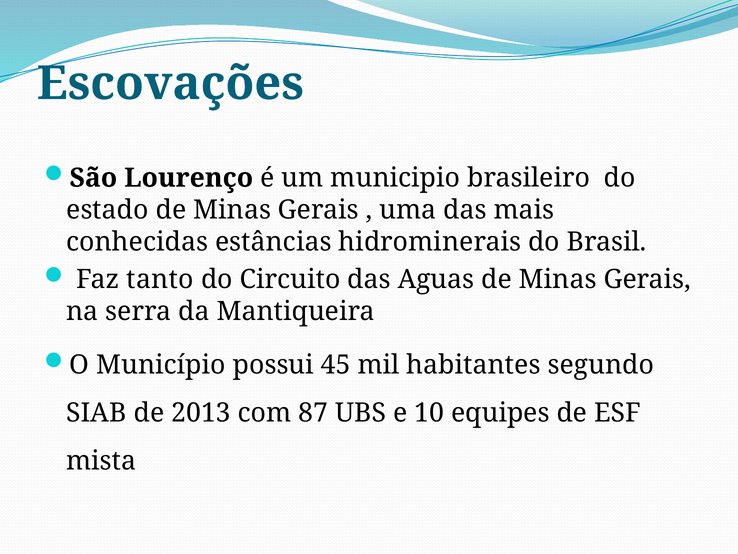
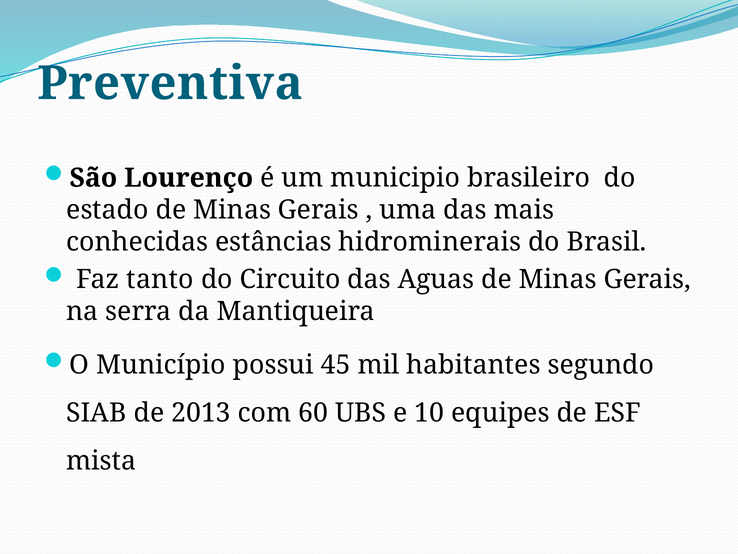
Escovações: Escovações -> Preventiva (170, 83)
87: 87 -> 60 (313, 413)
